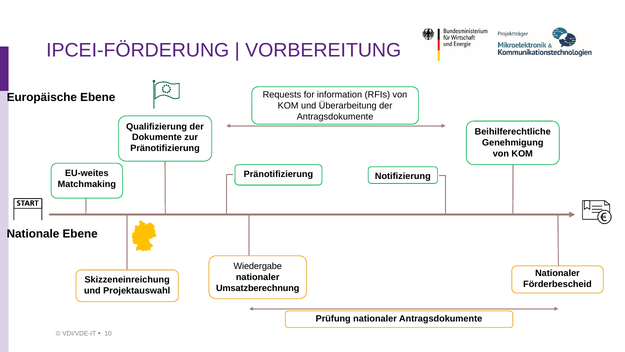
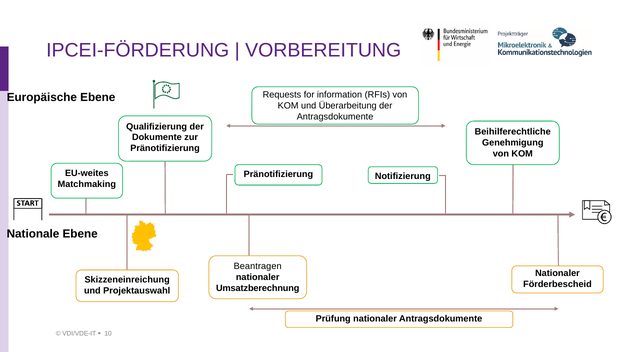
Wiedergabe: Wiedergabe -> Beantragen (258, 266)
